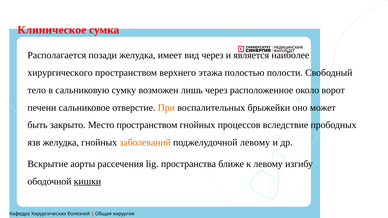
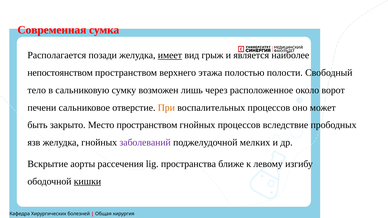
Клиническое: Клиническое -> Современная (52, 30)
имеет underline: none -> present (170, 55)
вид через: через -> грыж (212, 55)
хирургического: хирургического -> непостоянством (60, 73)
воспалительных брыжейки: брыжейки -> процессов (269, 108)
заболеваний colour: orange -> purple (145, 143)
поджелудочной левому: левому -> мелких (255, 143)
